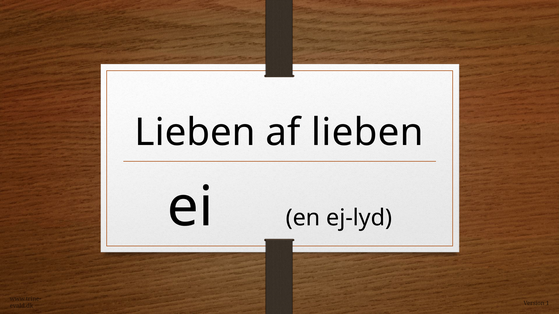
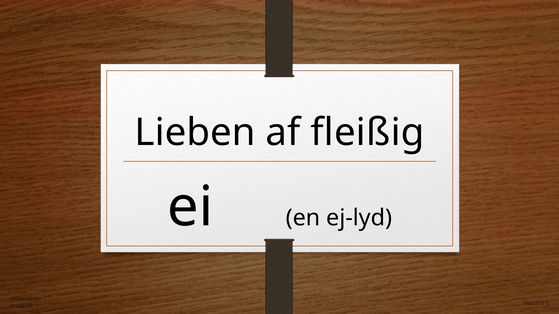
af lieben: lieben -> fleißig (367, 133)
